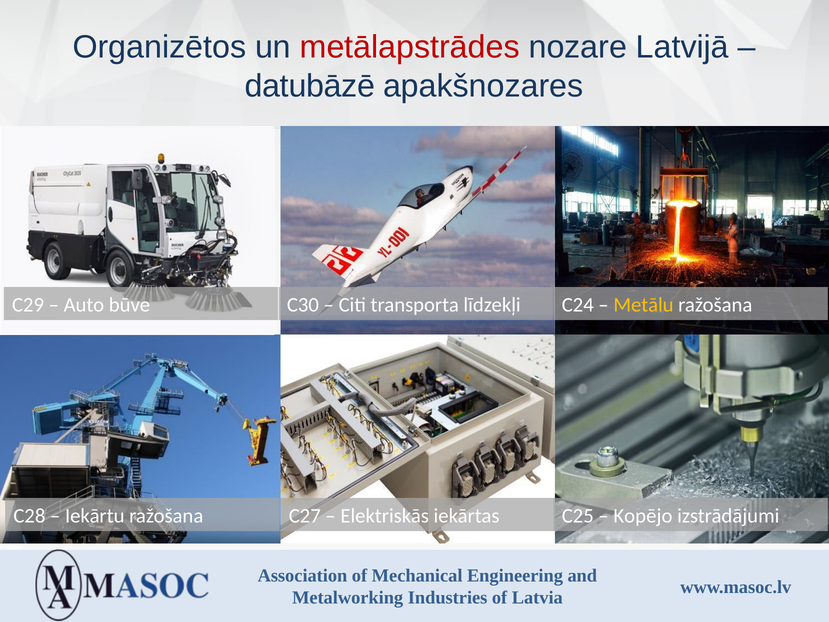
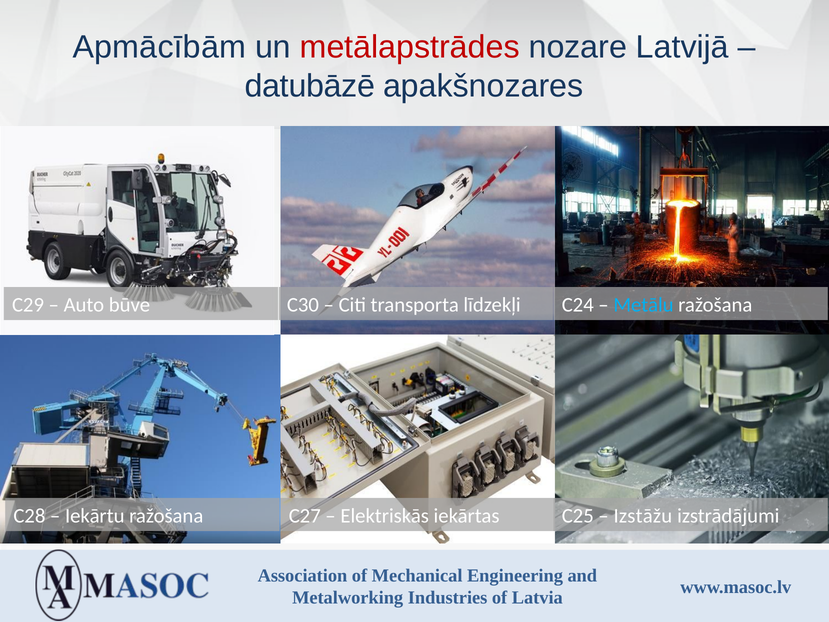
Organizētos: Organizētos -> Apmācībām (159, 47)
Metālu colour: yellow -> light blue (643, 305)
Kopējo: Kopējo -> Izstāžu (643, 516)
